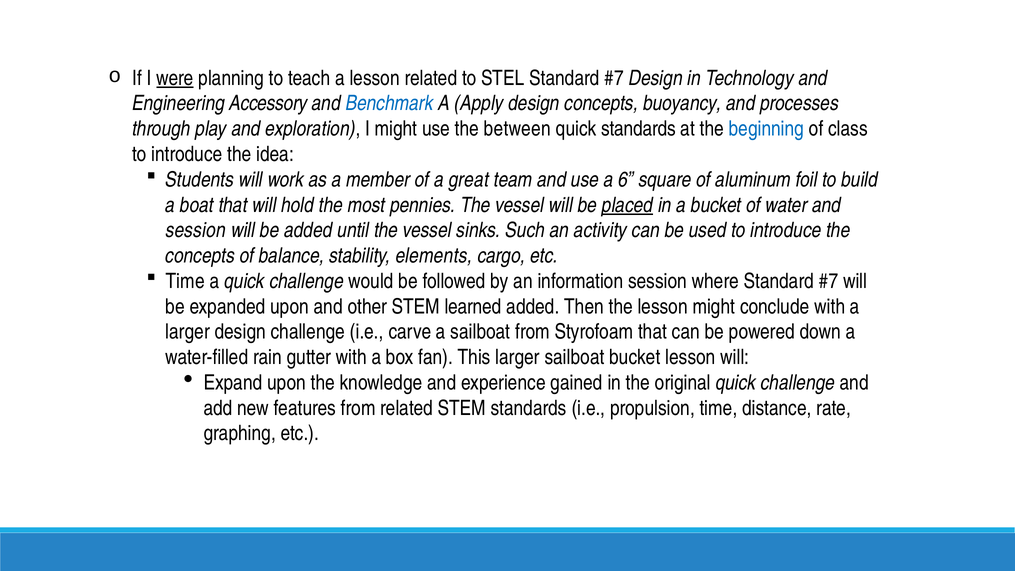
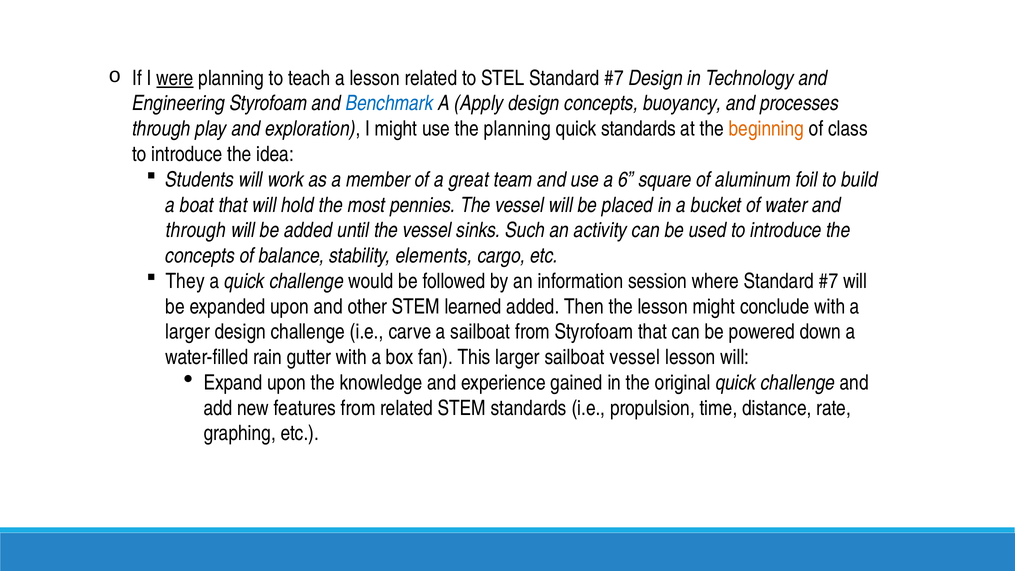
Engineering Accessory: Accessory -> Styrofoam (268, 103)
the between: between -> planning (517, 129)
beginning colour: blue -> orange (766, 129)
placed underline: present -> none (628, 205)
session: session -> through (196, 230)
Time: Time -> They (185, 281)
sailboat bucket: bucket -> vessel (635, 357)
